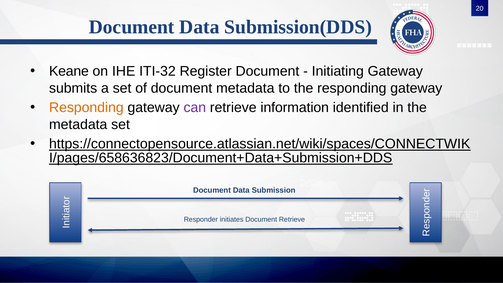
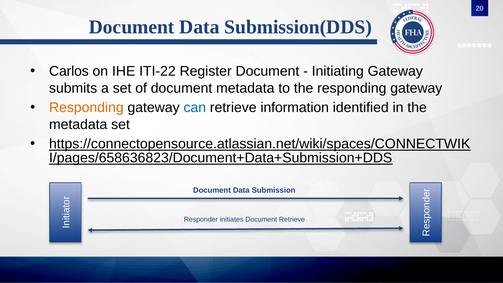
Keane: Keane -> Carlos (69, 71)
ITI-32: ITI-32 -> ITI-22 (157, 71)
can colour: purple -> blue (195, 108)
